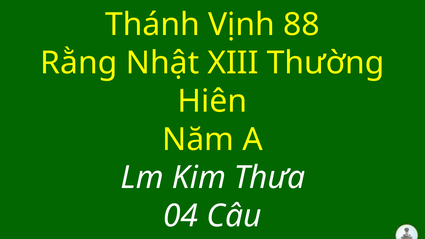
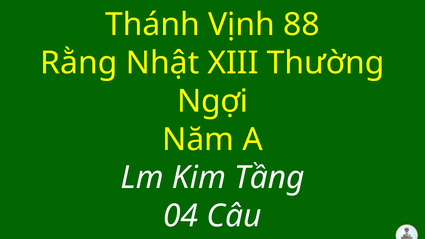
Hiên: Hiên -> Ngợi (213, 101)
Thưa: Thưa -> Tầng (269, 178)
